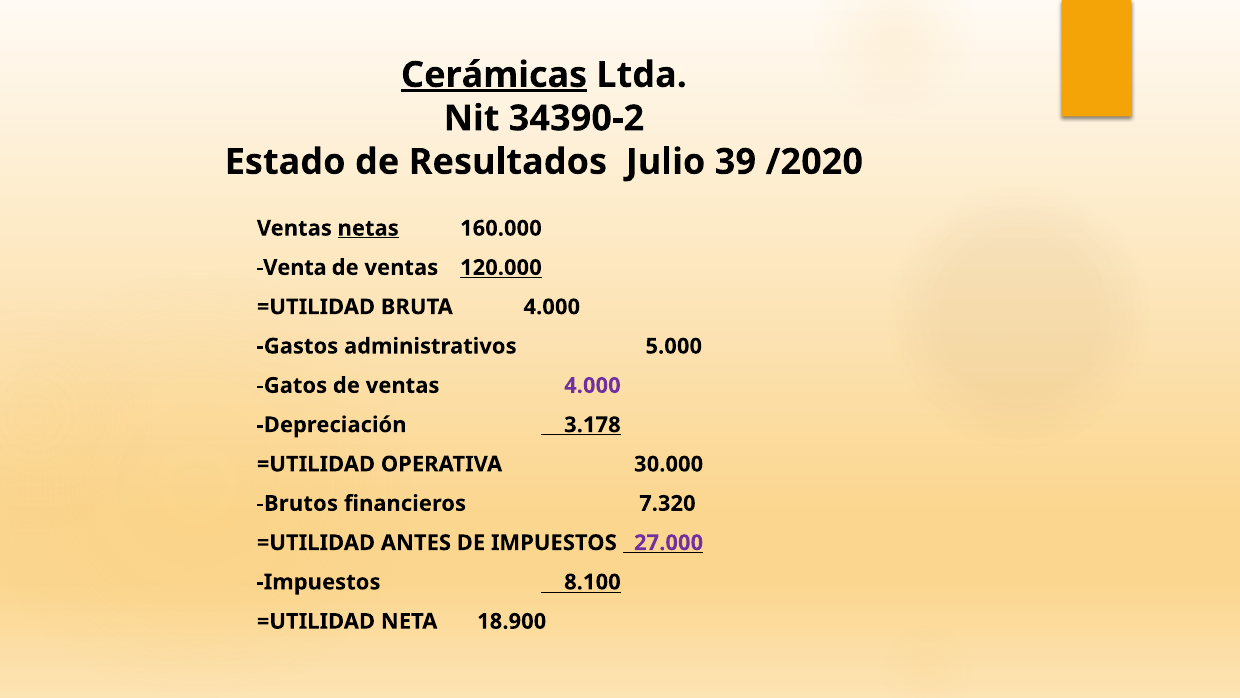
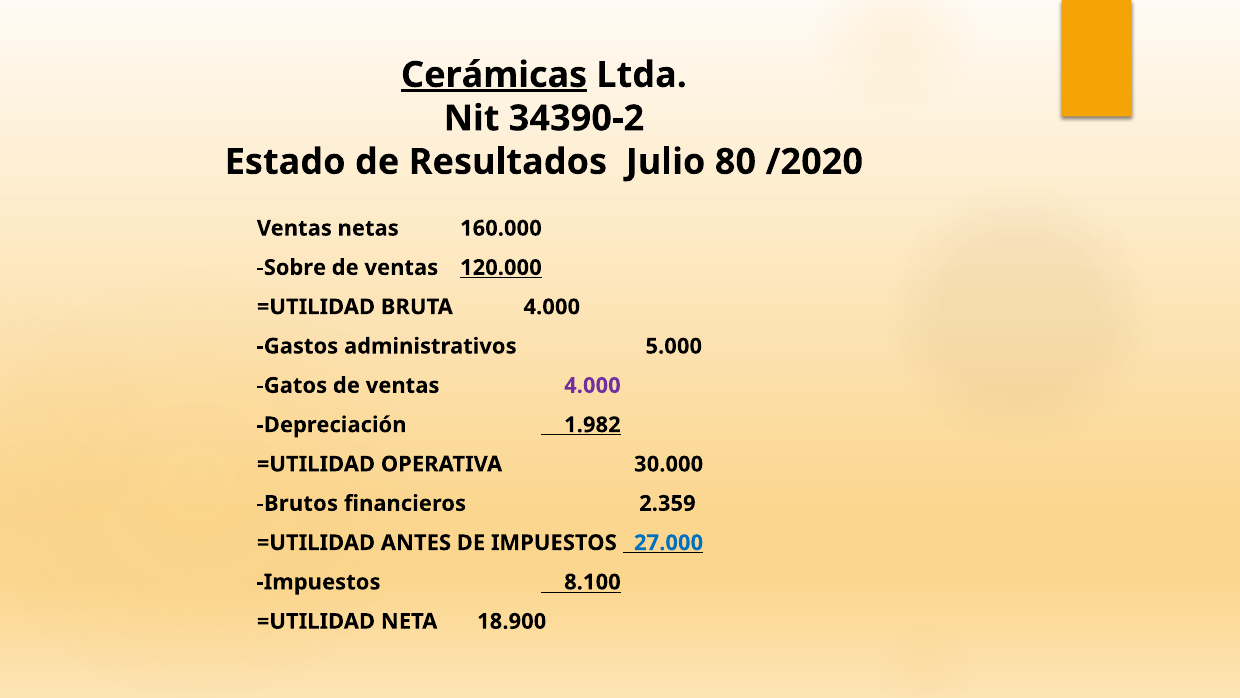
39: 39 -> 80 (735, 162)
netas underline: present -> none (368, 228)
Venta: Venta -> Sobre (291, 267)
3.178: 3.178 -> 1.982 (592, 425)
7.320: 7.320 -> 2.359 (667, 503)
27.000 colour: purple -> blue (669, 542)
